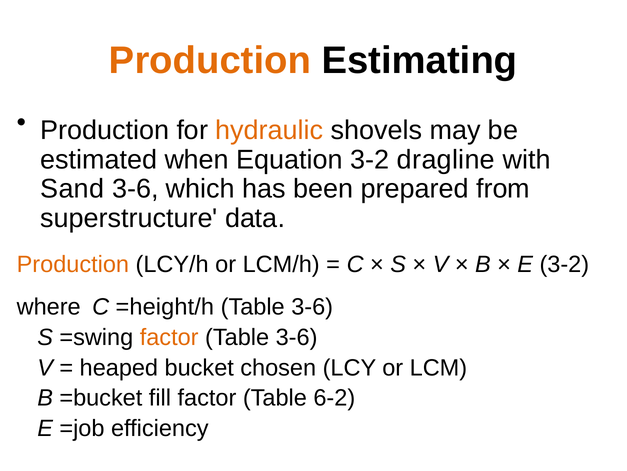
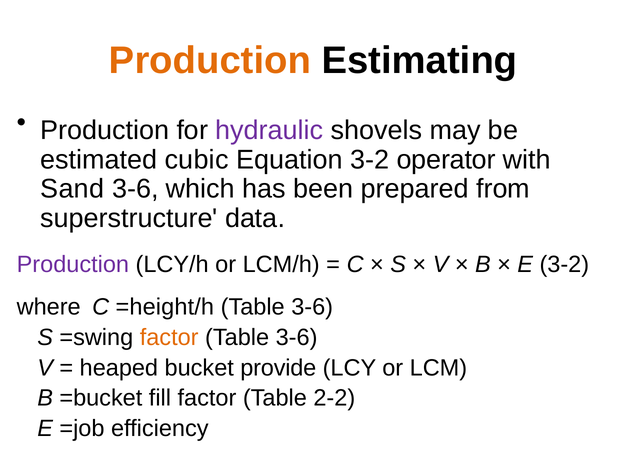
hydraulic colour: orange -> purple (269, 130)
when: when -> cubic (197, 159)
dragline: dragline -> operator (446, 159)
Production colour: orange -> purple (73, 264)
chosen: chosen -> provide (278, 367)
6-2: 6-2 -> 2-2 (334, 398)
